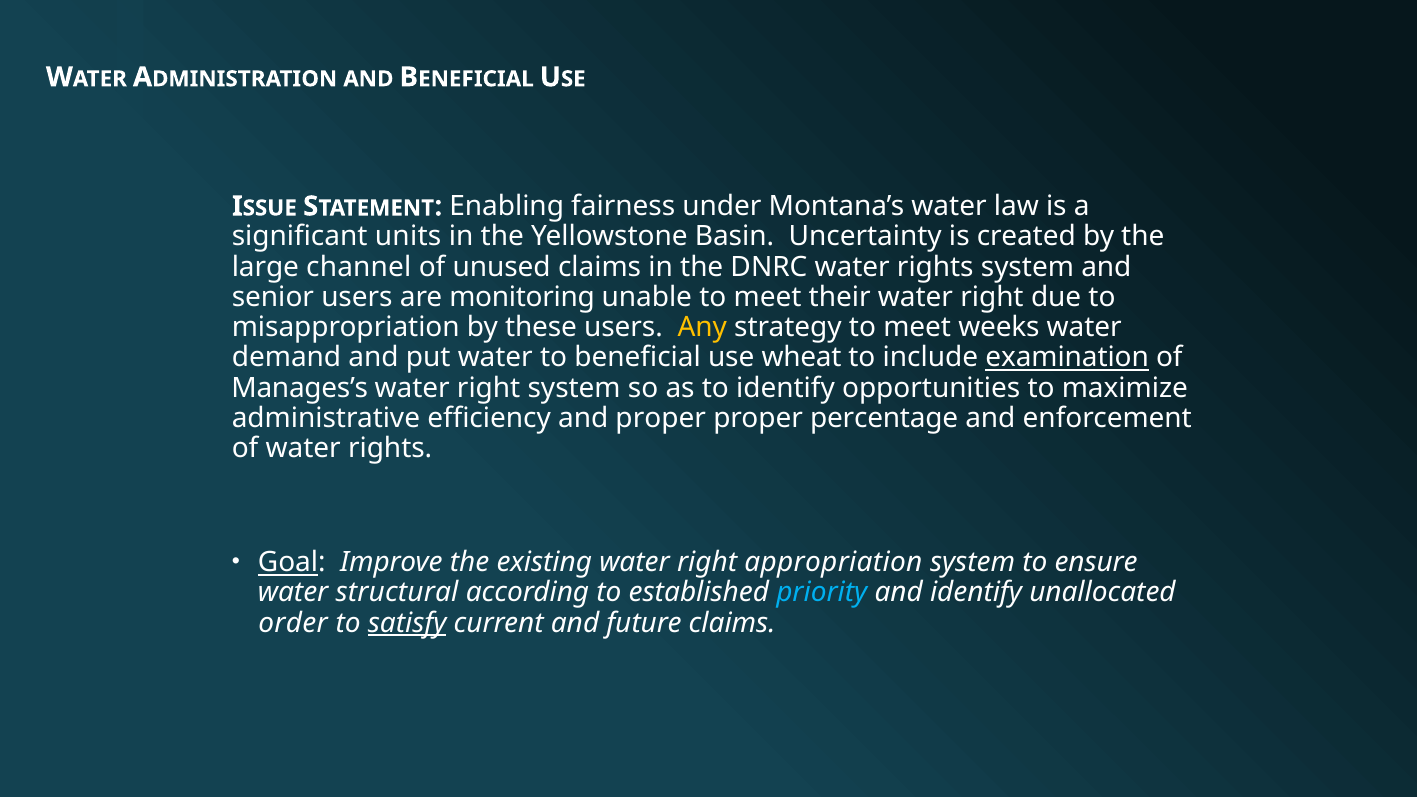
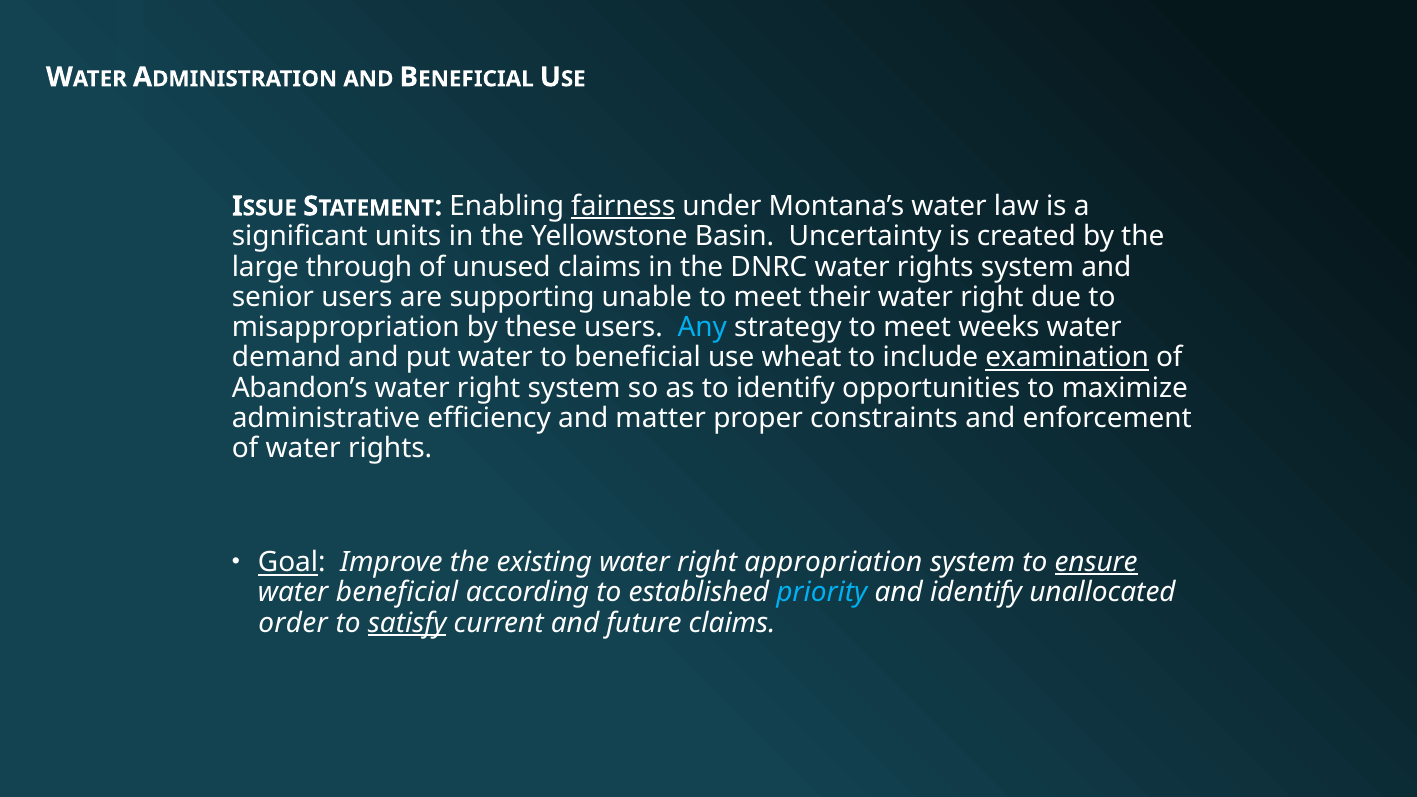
fairness underline: none -> present (623, 206)
channel: channel -> through (359, 267)
monitoring: monitoring -> supporting (522, 297)
Any colour: yellow -> light blue (702, 328)
Manages’s: Manages’s -> Abandon’s (300, 388)
and proper: proper -> matter (661, 418)
percentage: percentage -> constraints (884, 418)
ensure underline: none -> present (1096, 562)
water structural: structural -> beneficial (397, 593)
